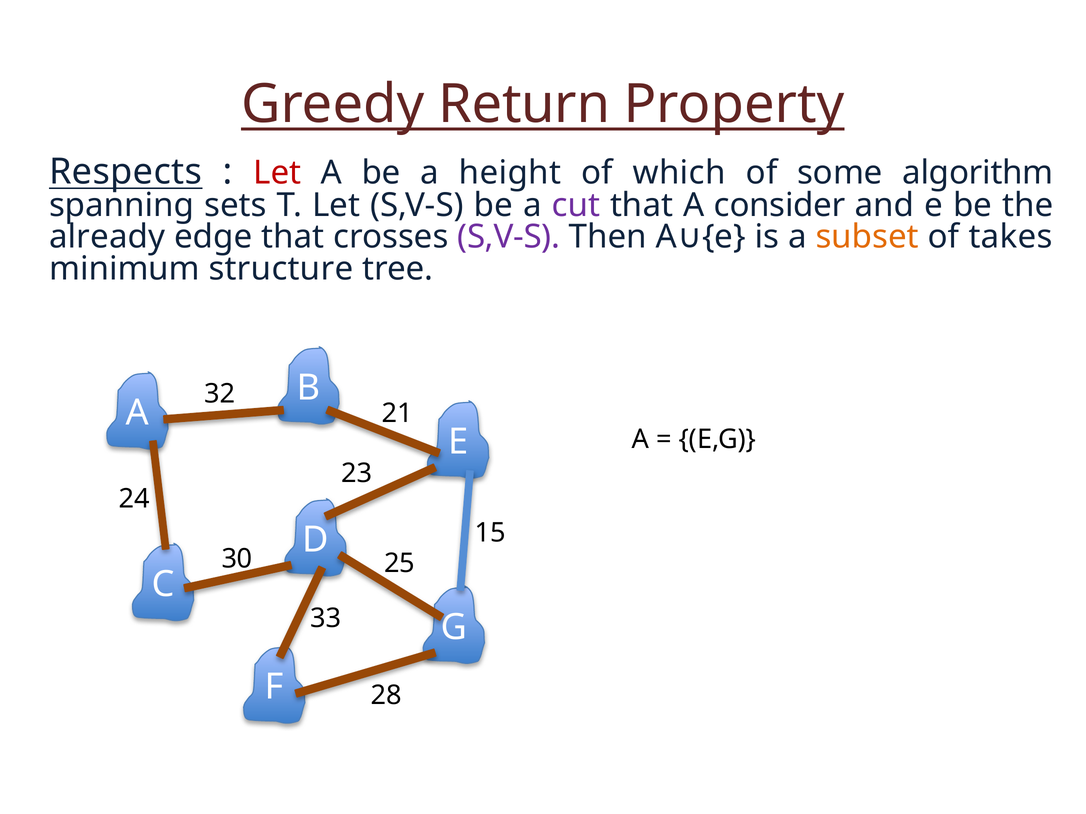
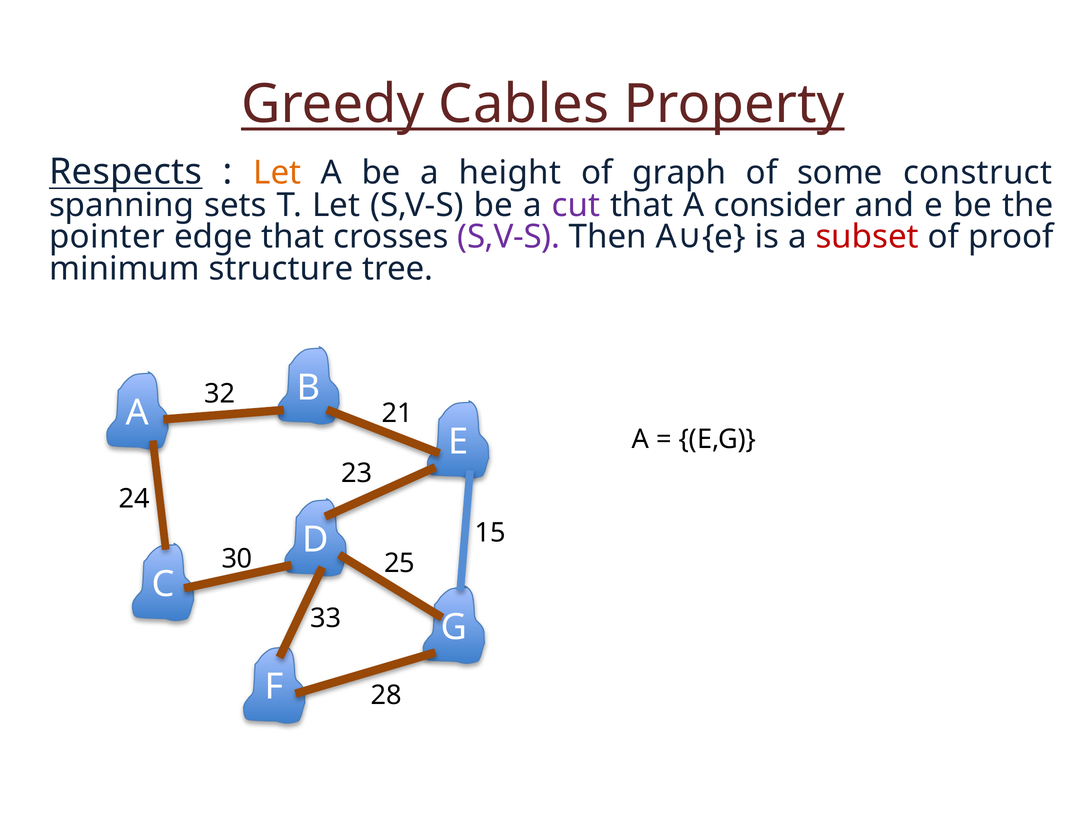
Return: Return -> Cables (524, 104)
Let colour: red -> orange (277, 173)
which: which -> graph (679, 173)
algorithm: algorithm -> construct (978, 173)
already: already -> pointer (107, 237)
subset colour: orange -> red (867, 237)
takes: takes -> proof (1011, 237)
